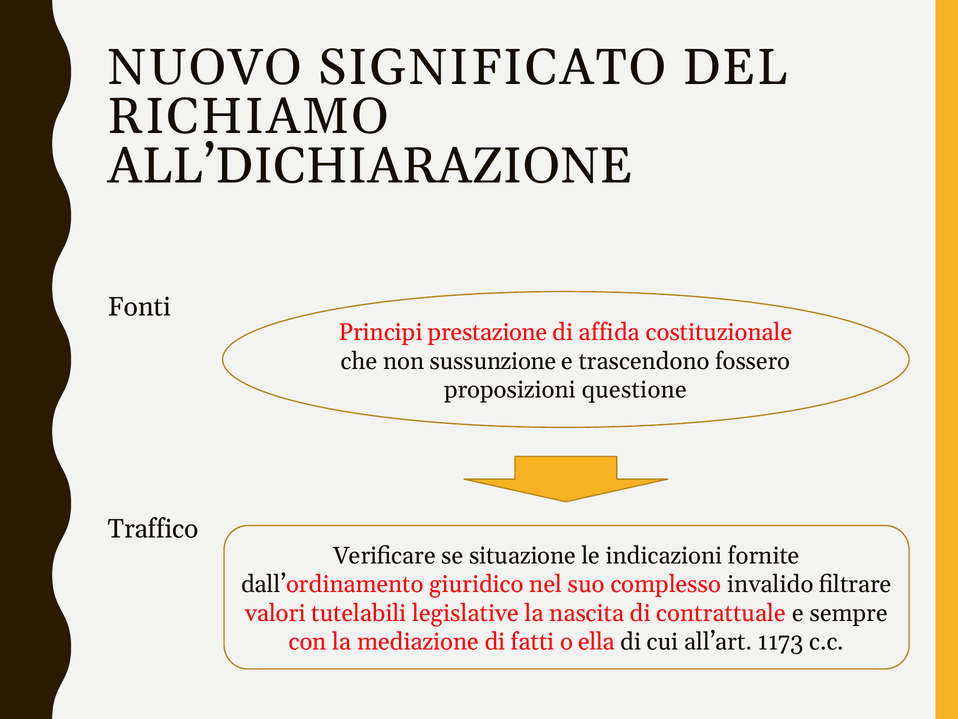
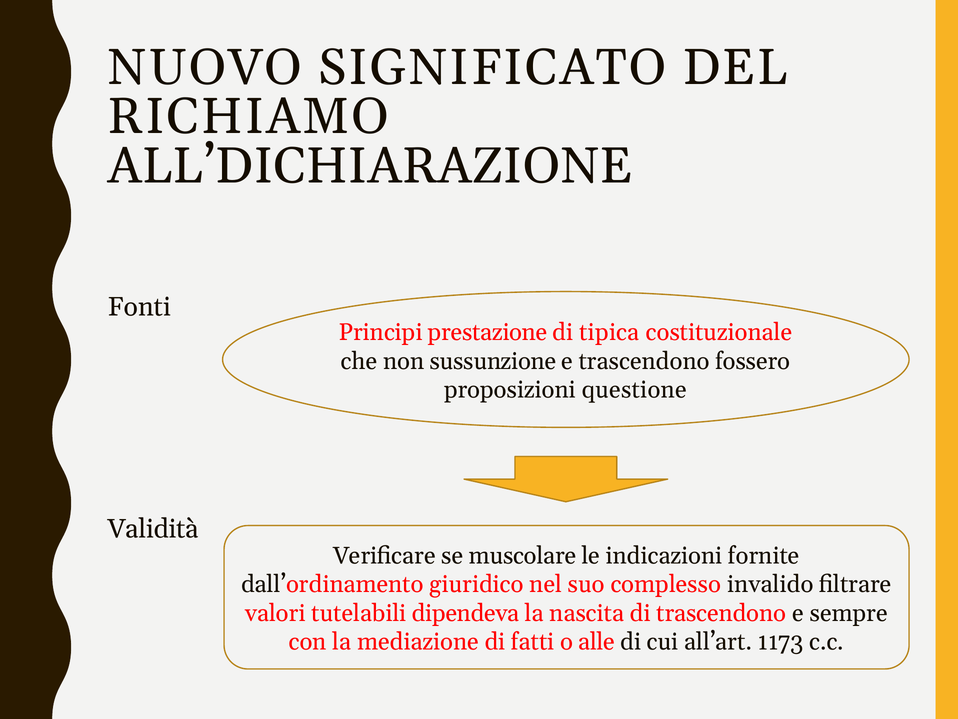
affida: affida -> tipica (609, 332)
Traffico: Traffico -> Validità (153, 529)
situazione: situazione -> muscolare (523, 555)
legislative: legislative -> dipendeva (466, 613)
di contrattuale: contrattuale -> trascendono (721, 613)
ella: ella -> alle (597, 642)
